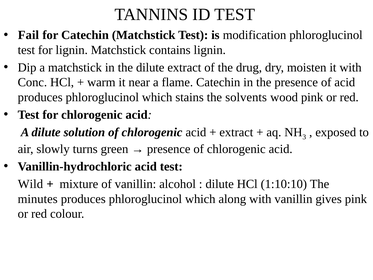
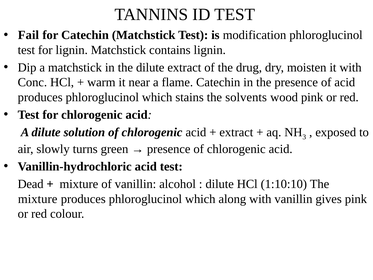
Wild: Wild -> Dead (31, 184)
minutes: minutes -> mixture (38, 199)
